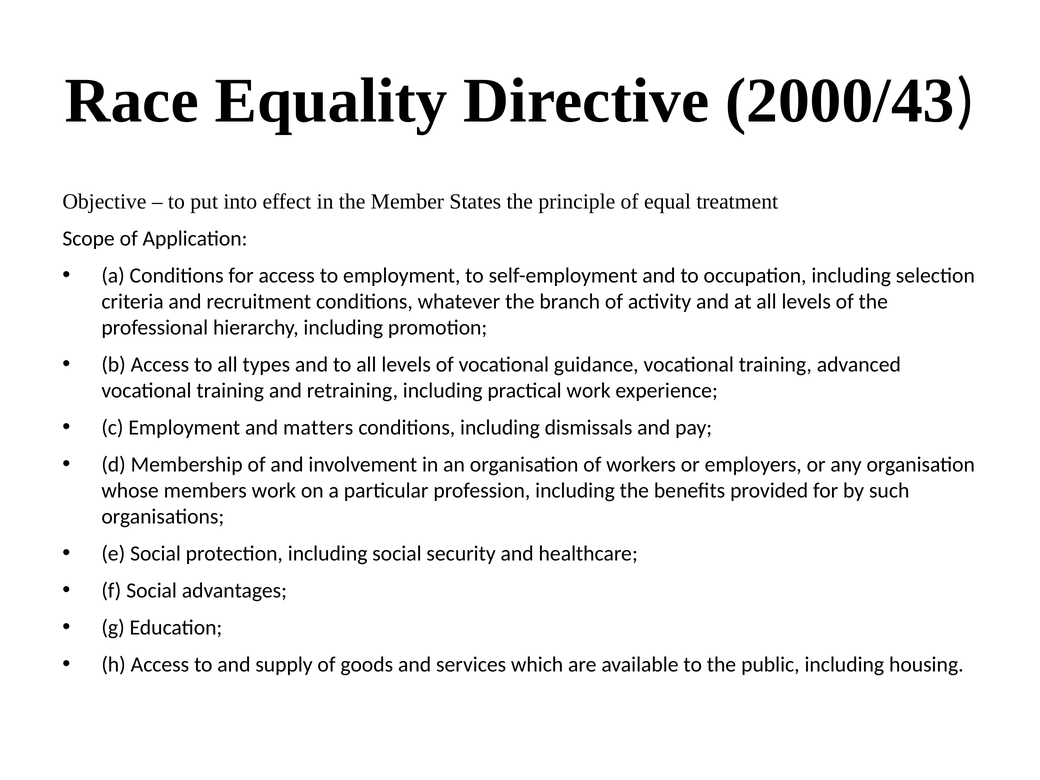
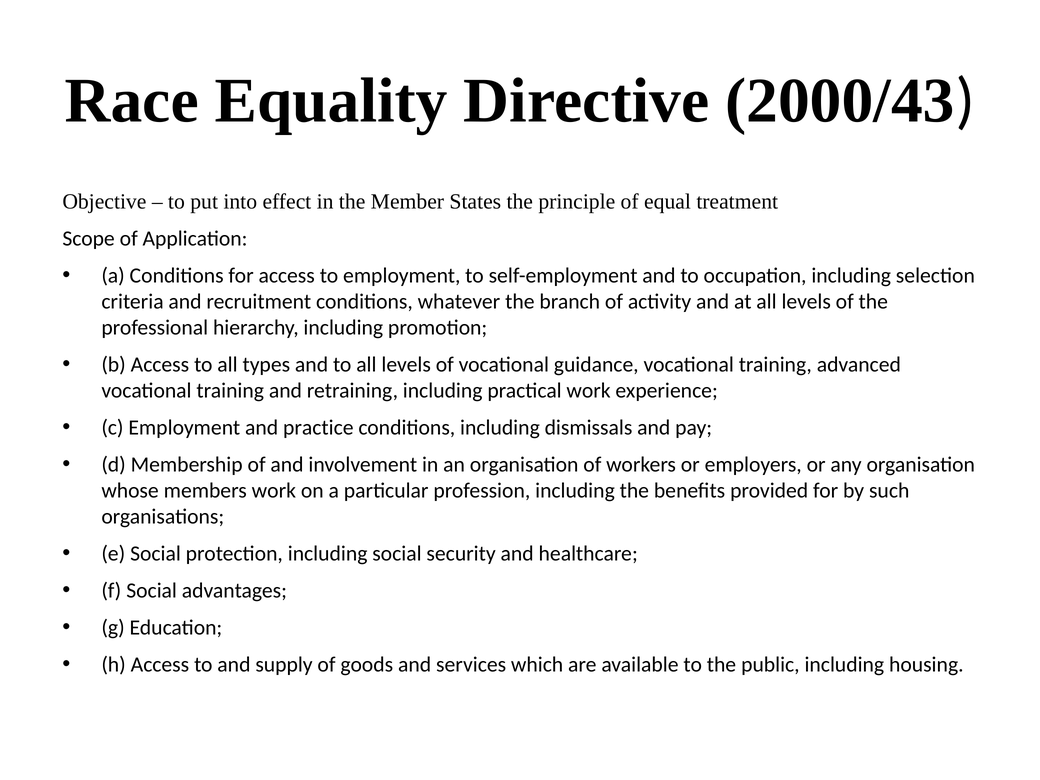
matters: matters -> practice (318, 428)
